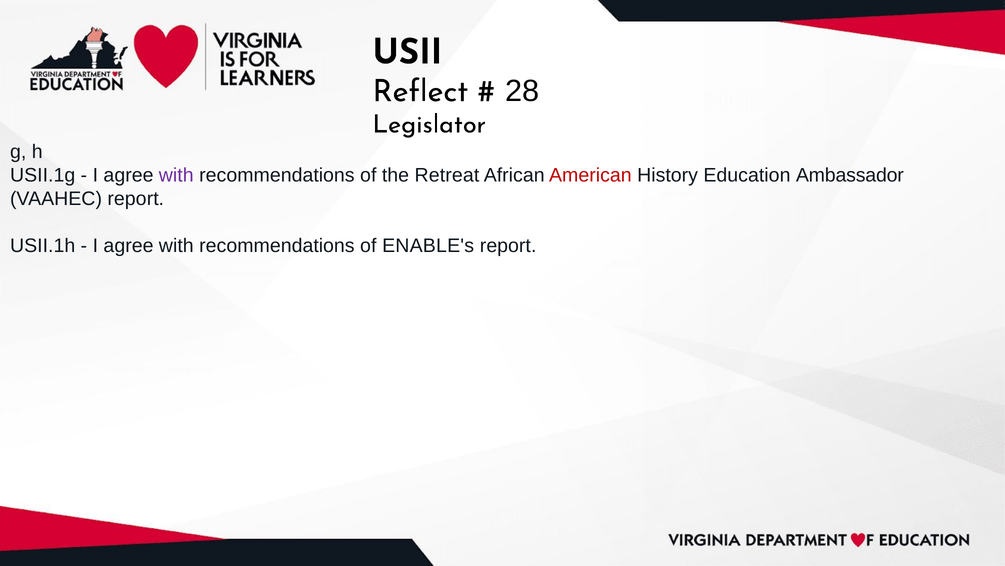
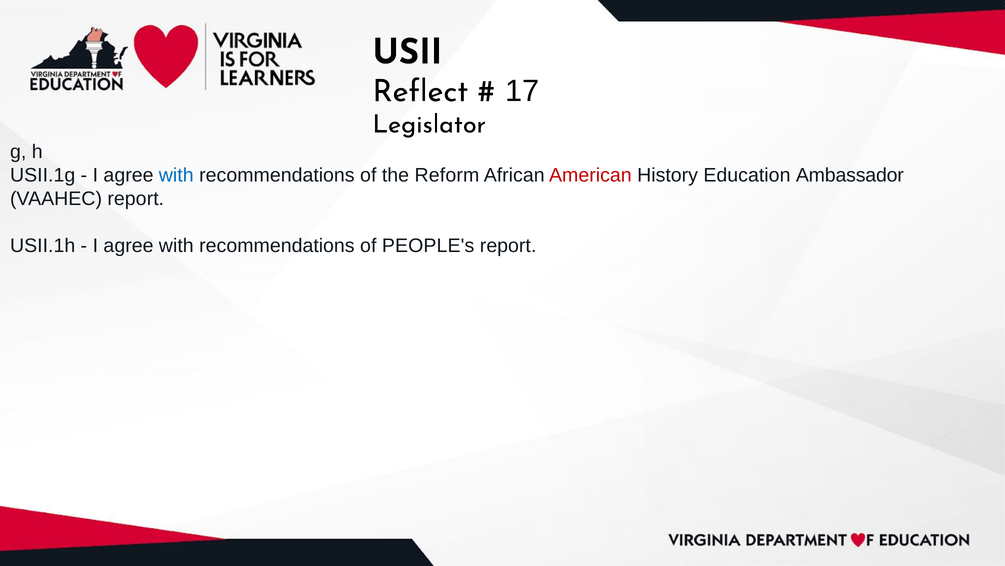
28: 28 -> 17 (522, 91)
with colour: purple -> blue (176, 175)
Retreat: Retreat -> Reform (447, 175)
ENABLE's: ENABLE's -> PEOPLE's (428, 245)
